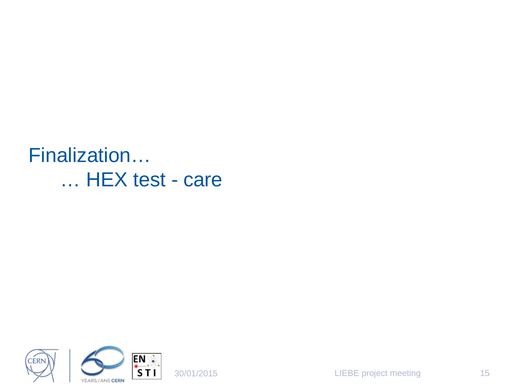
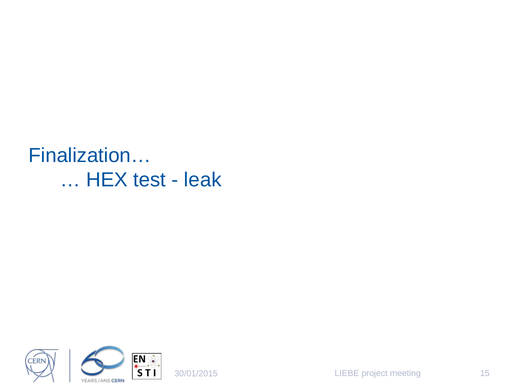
care: care -> leak (203, 180)
